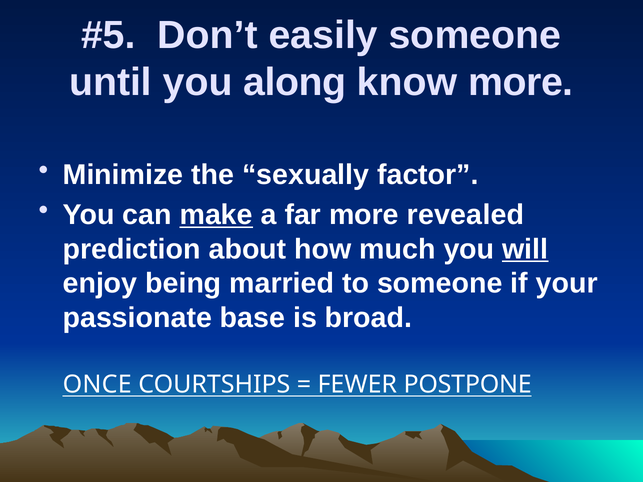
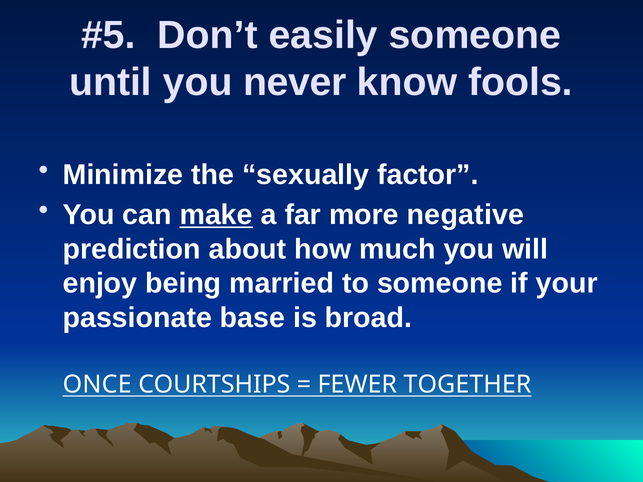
along: along -> never (295, 83)
know more: more -> fools (520, 83)
revealed: revealed -> negative (466, 215)
will underline: present -> none (525, 249)
POSTPONE: POSTPONE -> TOGETHER (467, 385)
